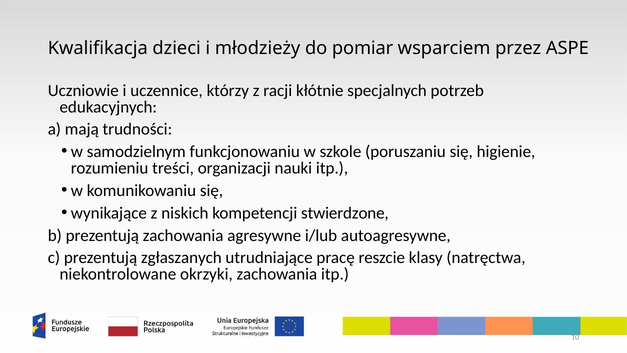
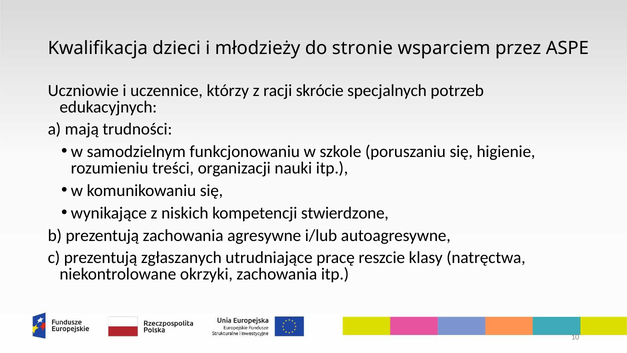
pomiar: pomiar -> stronie (362, 48)
kłótnie: kłótnie -> skrócie (320, 90)
